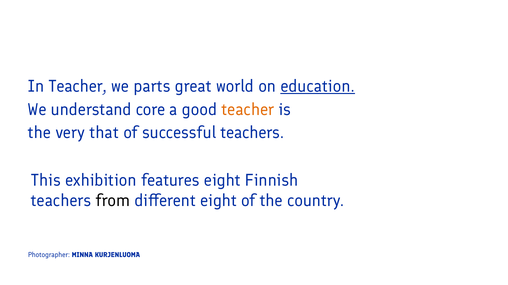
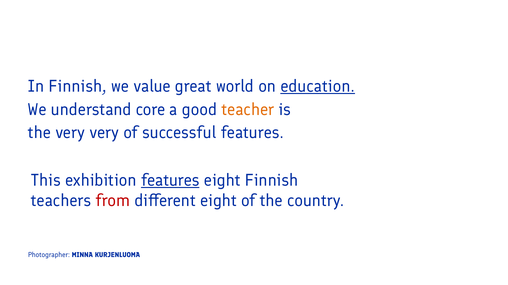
In Teacher: Teacher -> Finnish (78, 86)
parts: parts -> value (152, 86)
very that: that -> very (104, 133)
successful teachers: teachers -> features (252, 133)
features underline: none -> present (170, 181)
from colour: black -> red (113, 201)
